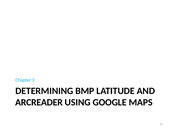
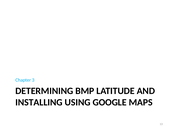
ARCREADER: ARCREADER -> INSTALLING (39, 102)
